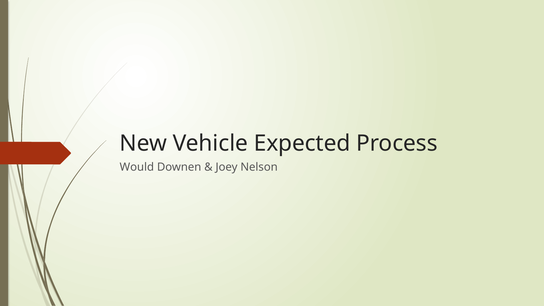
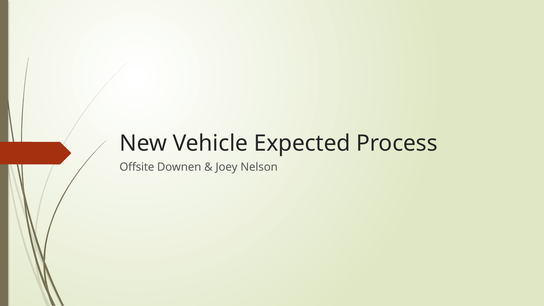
Would: Would -> Offsite (137, 167)
